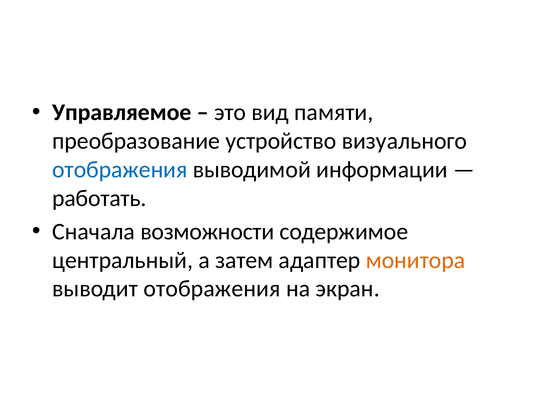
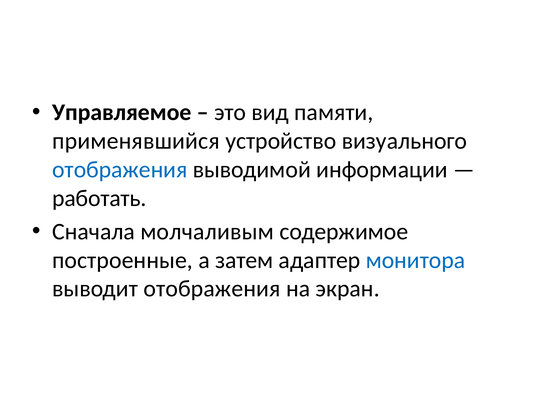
преобразование: преобразование -> применявшийся (136, 141)
возможности: возможности -> молчаливым (207, 231)
центральный: центральный -> построенные (123, 260)
монитора colour: orange -> blue (416, 260)
